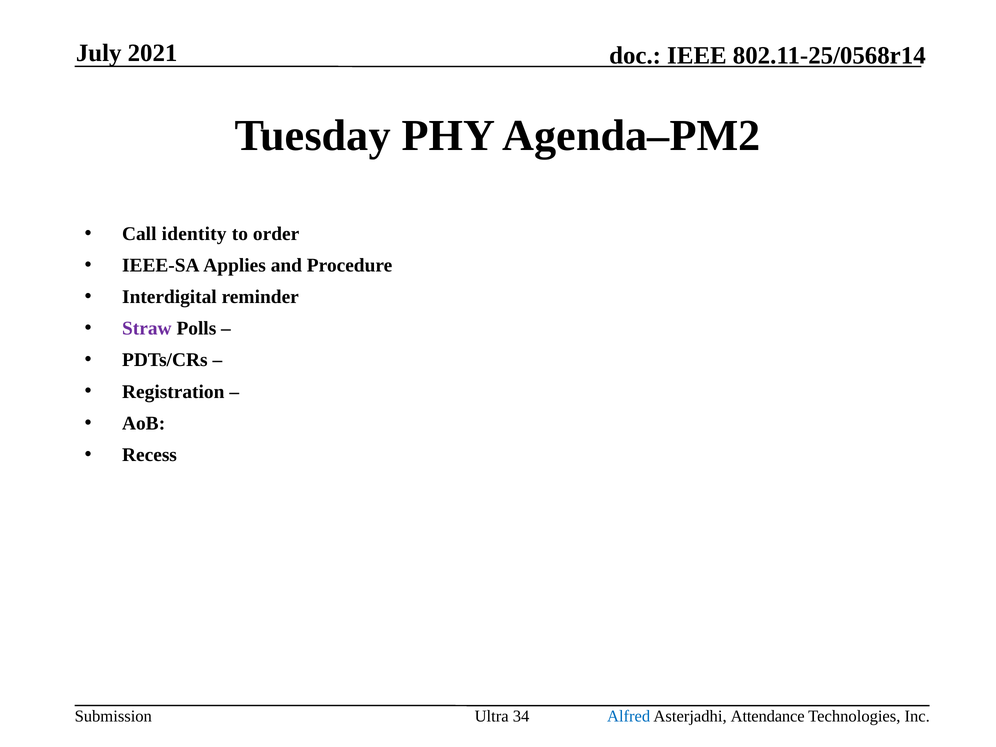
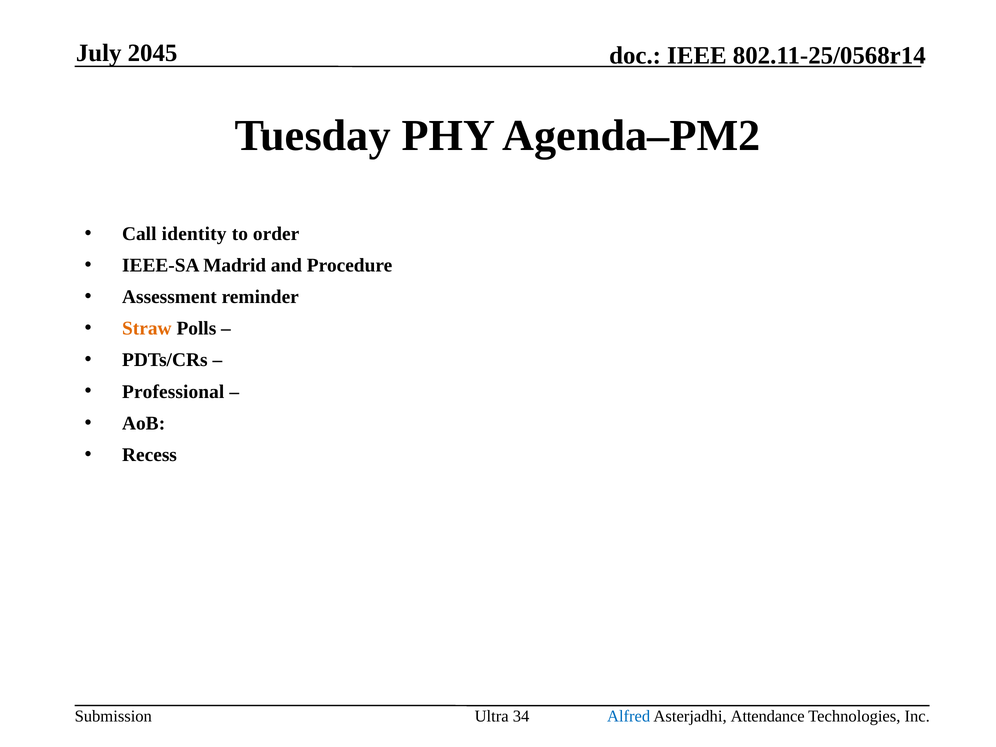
2021: 2021 -> 2045 (153, 53)
Applies: Applies -> Madrid (235, 265)
Interdigital: Interdigital -> Assessment (169, 297)
Straw colour: purple -> orange (147, 328)
Registration: Registration -> Professional (173, 392)
